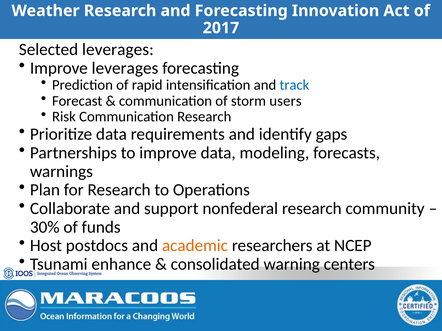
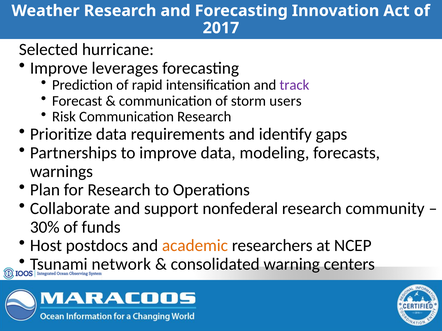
Selected leverages: leverages -> hurricane (118, 50)
track colour: blue -> purple (294, 85)
enhance: enhance -> network (121, 264)
